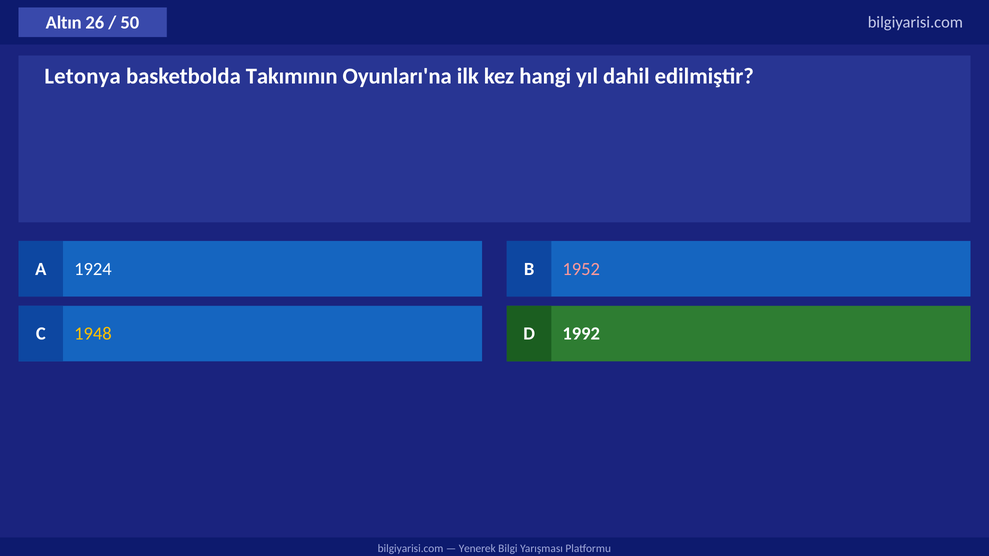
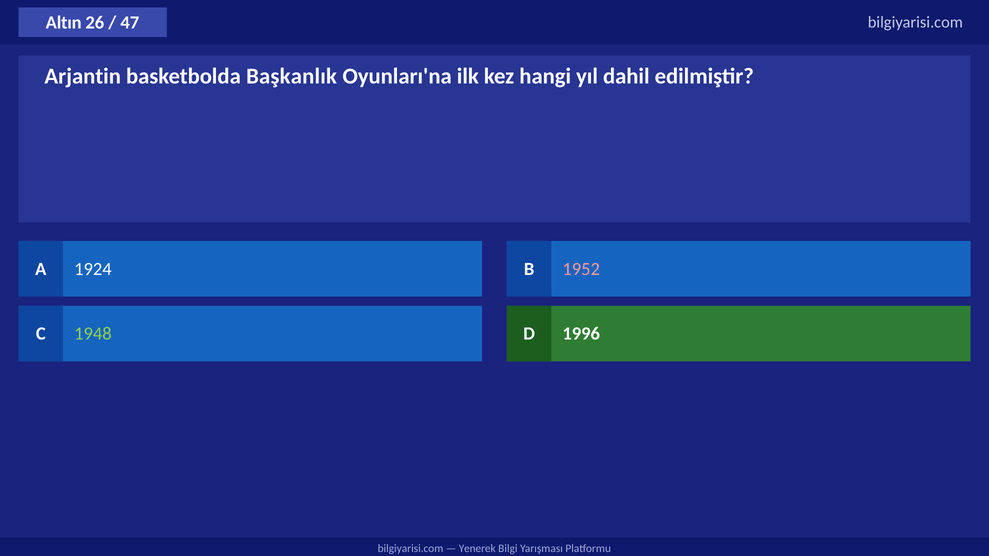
50: 50 -> 47 (130, 23)
Letonya: Letonya -> Arjantin (83, 76)
Takımının: Takımının -> Başkanlık (292, 76)
1948 colour: yellow -> light green (93, 334)
1992: 1992 -> 1996 (581, 334)
